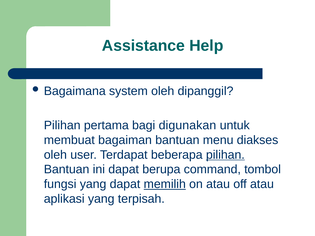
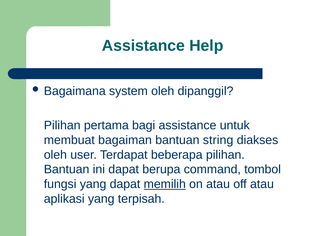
bagi digunakan: digunakan -> assistance (188, 125)
menu: menu -> string (218, 140)
pilihan underline: present -> none (225, 155)
